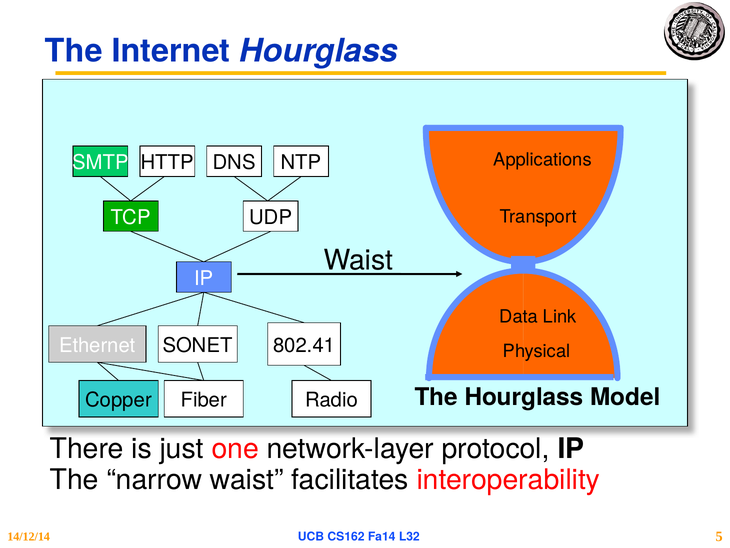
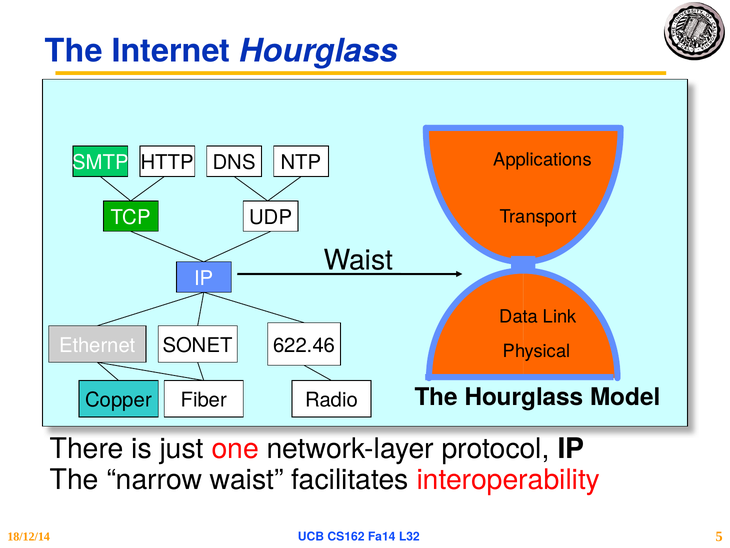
802.41: 802.41 -> 622.46 (304, 345)
14/12/14: 14/12/14 -> 18/12/14 (29, 536)
